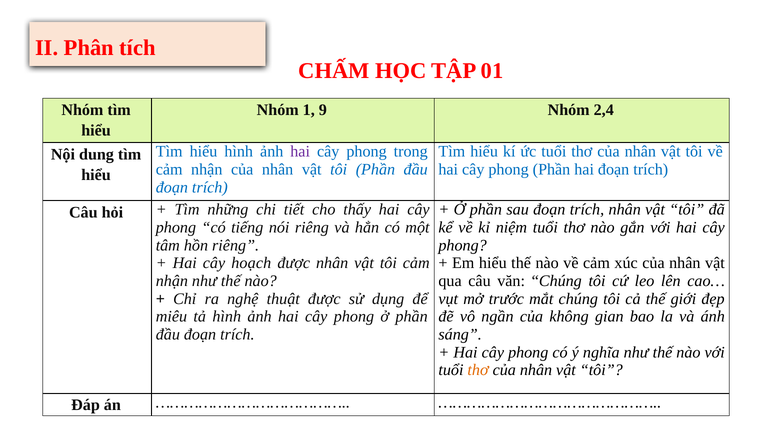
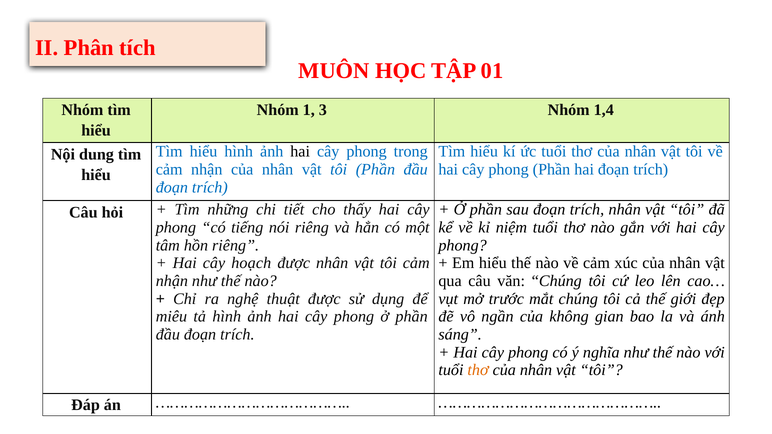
CHẤM: CHẤM -> MUÔN (334, 71)
9: 9 -> 3 (323, 110)
2,4: 2,4 -> 1,4 (604, 110)
hai colour: purple -> black (300, 152)
